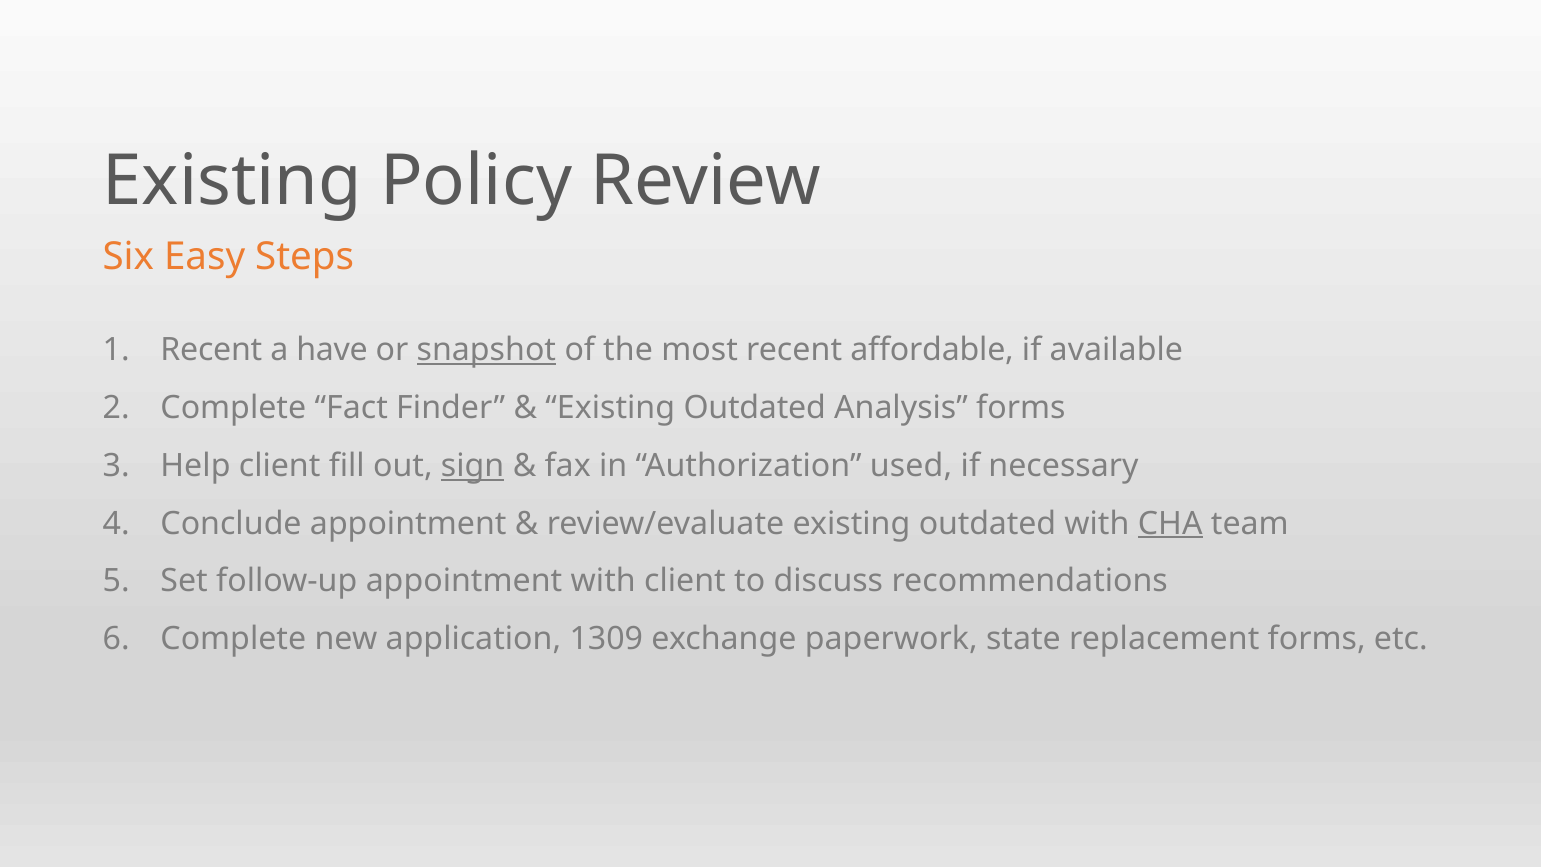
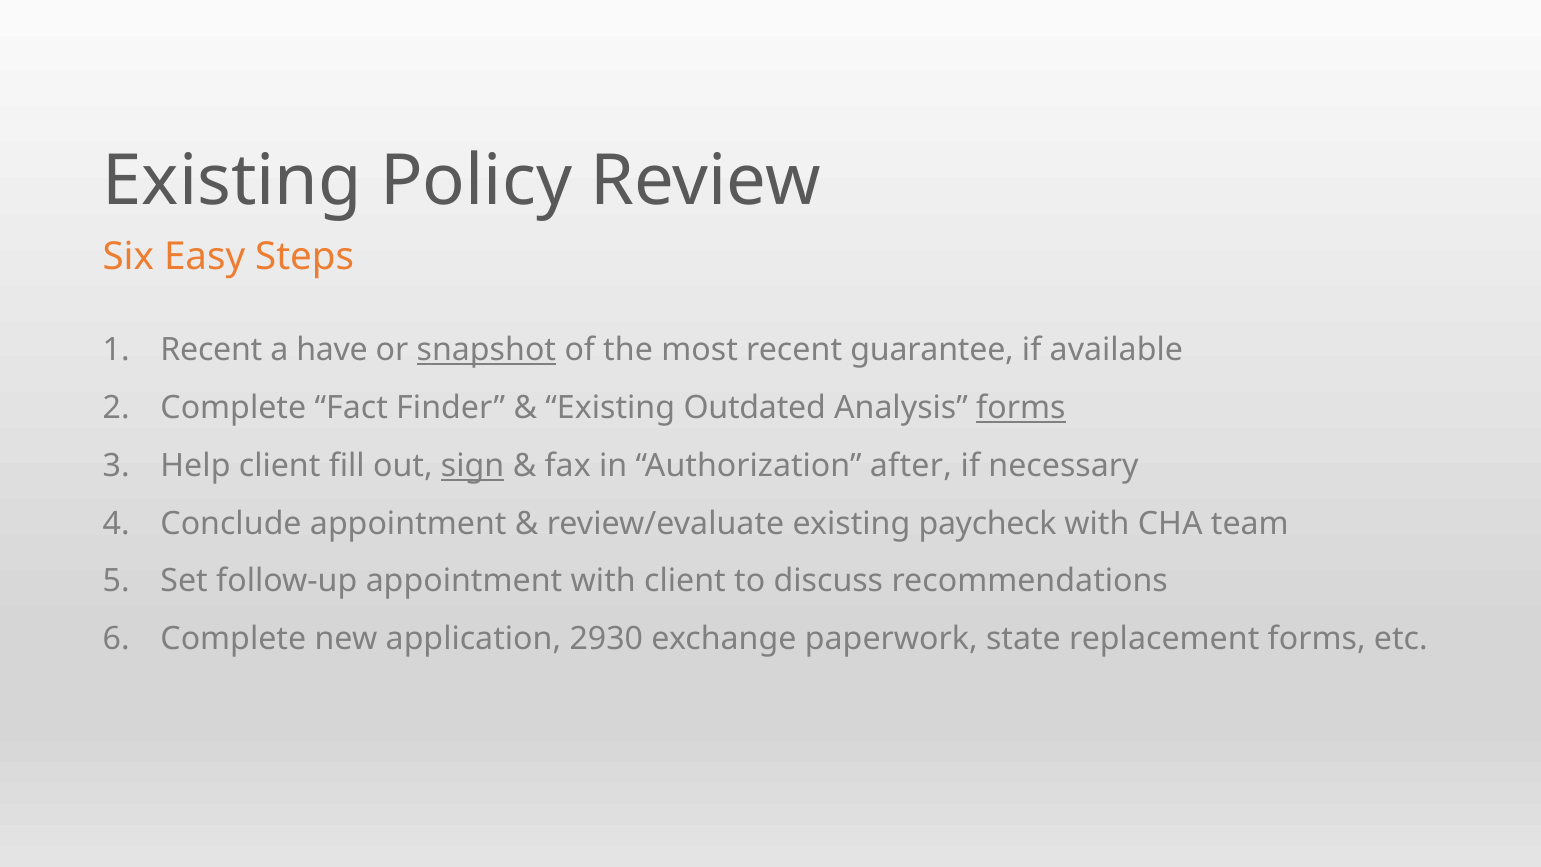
affordable: affordable -> guarantee (932, 350)
forms underline: none -> present (1021, 408)
used: used -> after (911, 466)
review/evaluate existing outdated: outdated -> paycheck (988, 523)
CHA underline: present -> none (1170, 523)
1309: 1309 -> 2930 (606, 639)
